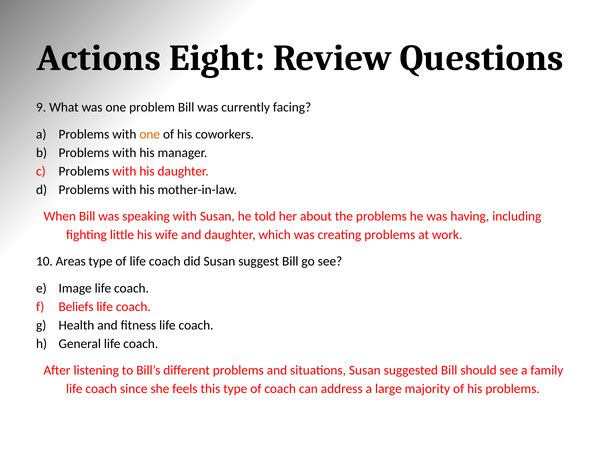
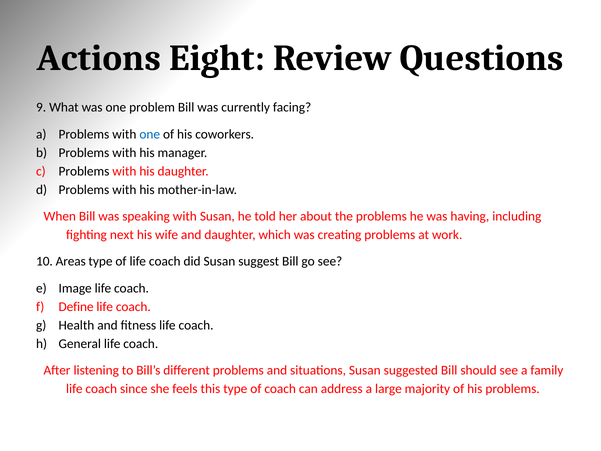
one colour: orange -> blue (150, 134)
little: little -> next (122, 235)
Beliefs: Beliefs -> Define (76, 307)
